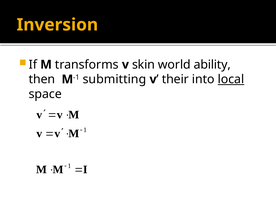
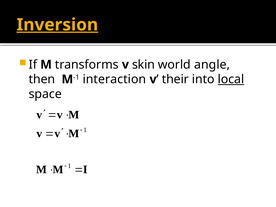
Inversion underline: none -> present (57, 25)
ability: ability -> angle (212, 65)
submitting: submitting -> interaction (114, 79)
